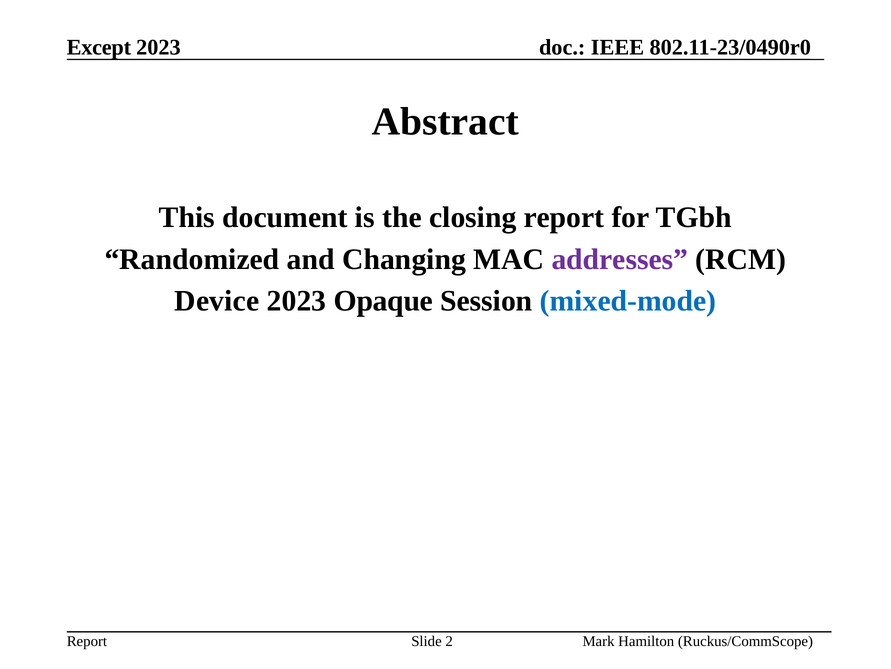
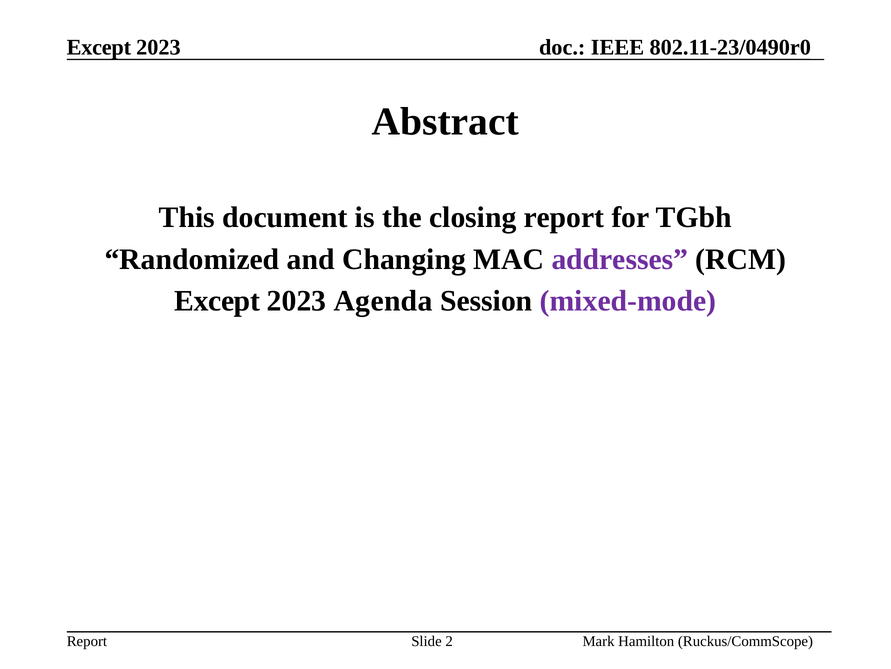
Device: Device -> Except (217, 301)
Opaque: Opaque -> Agenda (383, 301)
mixed-mode colour: blue -> purple (628, 301)
